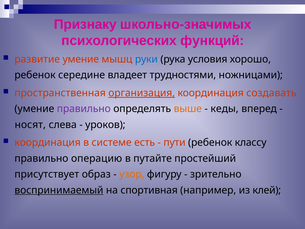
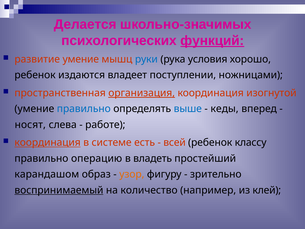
Признаку: Признаку -> Делается (85, 24)
функций underline: none -> present (212, 41)
середине: середине -> издаются (82, 75)
трудностями: трудностями -> поступлении (183, 75)
создавать: создавать -> изогнутой (271, 93)
правильно colour: purple -> blue (84, 109)
выше colour: orange -> blue (188, 109)
уроков: уроков -> работе (105, 125)
координация underline: none -> present (48, 142)
пути: пути -> всей (175, 142)
путайте: путайте -> владеть (153, 158)
присутствует: присутствует -> карандашом (47, 174)
спортивная: спортивная -> количество (149, 190)
